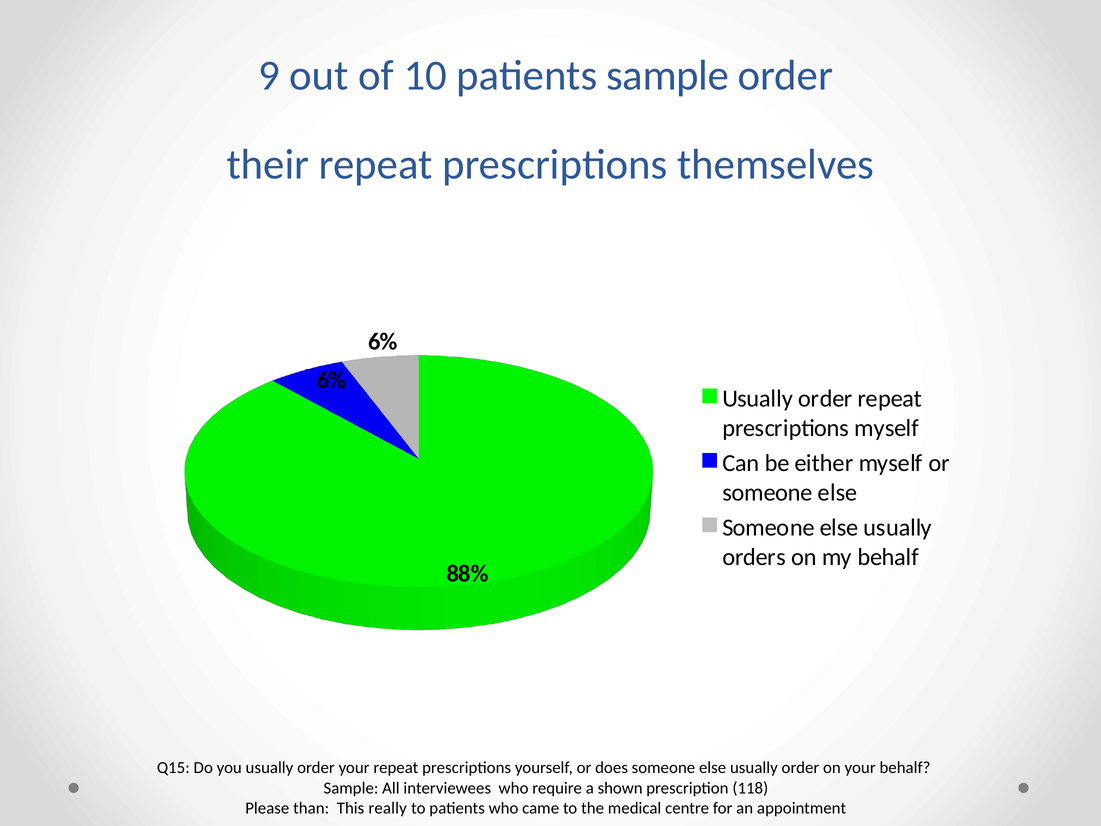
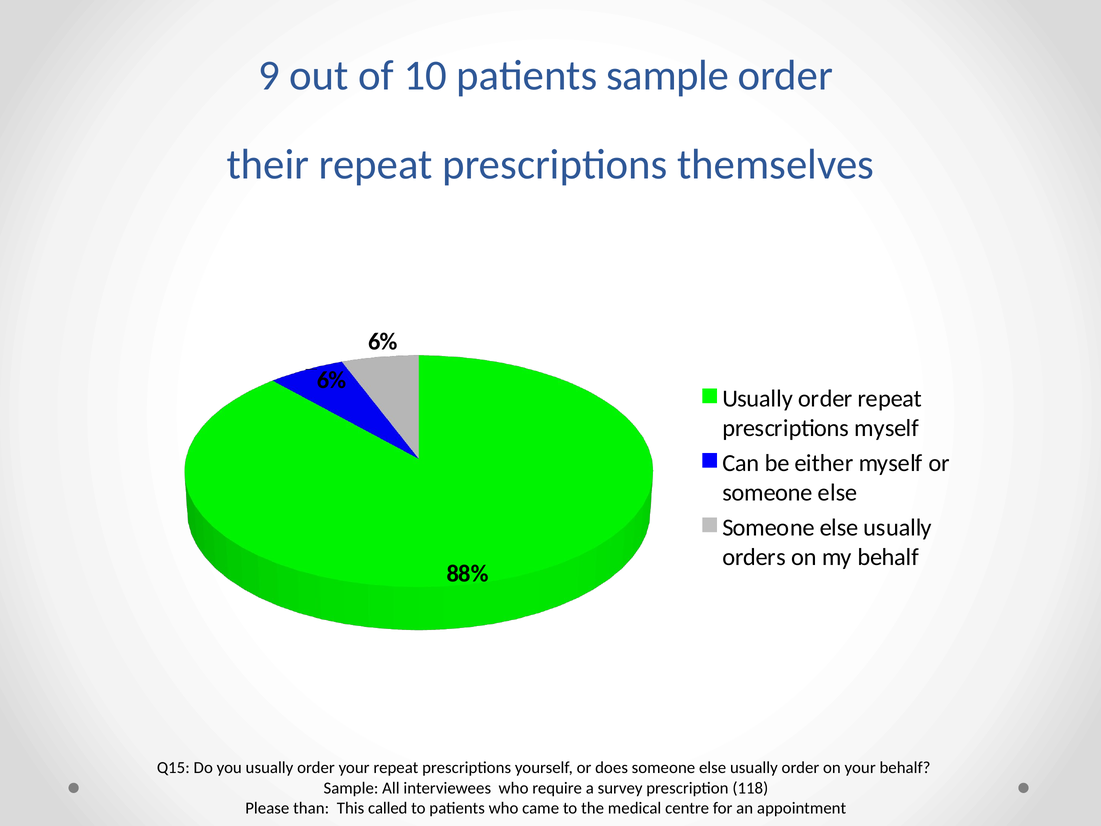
shown: shown -> survey (620, 788)
really: really -> called (388, 808)
